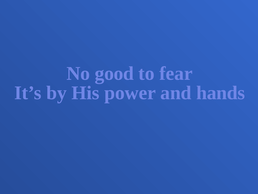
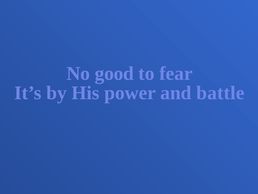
hands: hands -> battle (220, 93)
